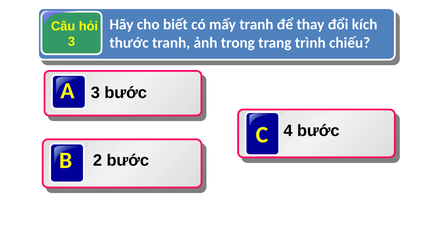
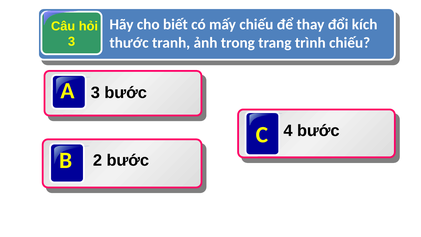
tranh: tranh -> chiếu (256, 24)
